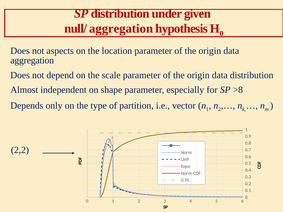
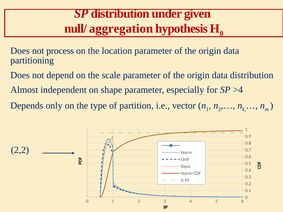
aspects: aspects -> process (60, 51)
aggregation: aggregation -> partitioning (32, 60)
>8: >8 -> >4 (238, 90)
